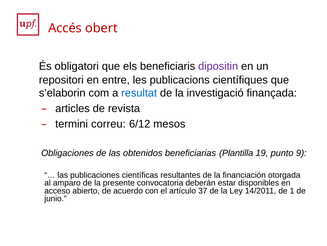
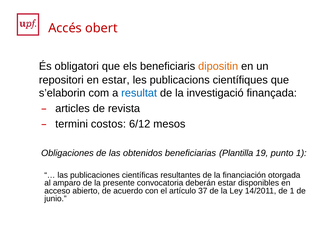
dipositin colour: purple -> orange (218, 66)
en entre: entre -> estar (116, 80)
correu: correu -> costos (108, 124)
punto 9: 9 -> 1 (301, 153)
